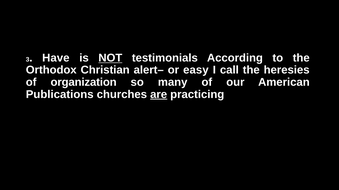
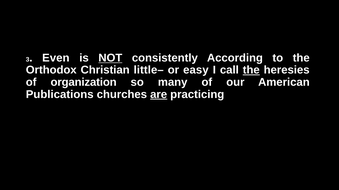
Have: Have -> Even (56, 58)
testimonials: testimonials -> consistently (165, 58)
alert–: alert– -> little– (149, 70)
the underline: none -> present (251, 70)
